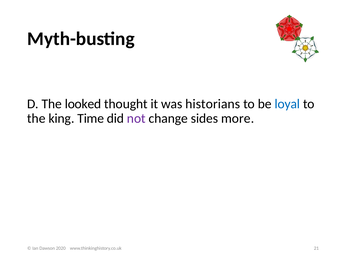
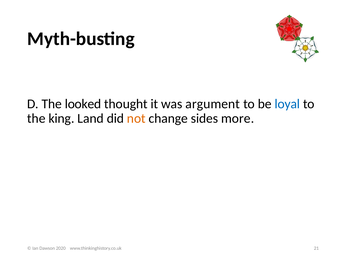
historians: historians -> argument (213, 104)
Time: Time -> Land (91, 118)
not colour: purple -> orange (136, 118)
